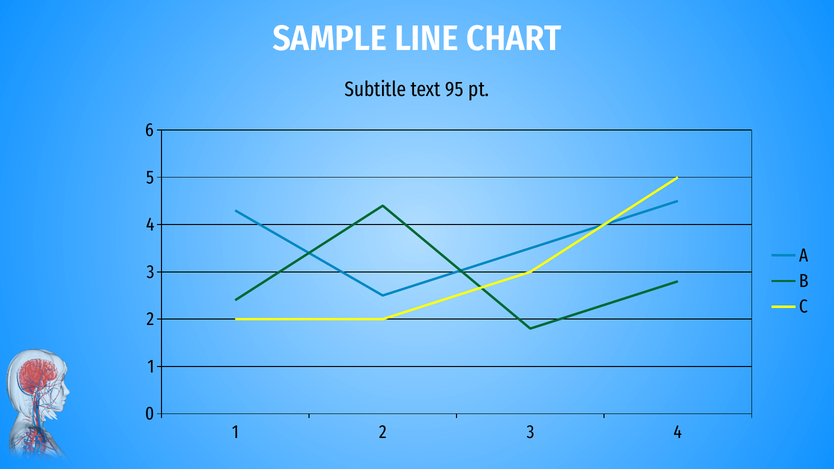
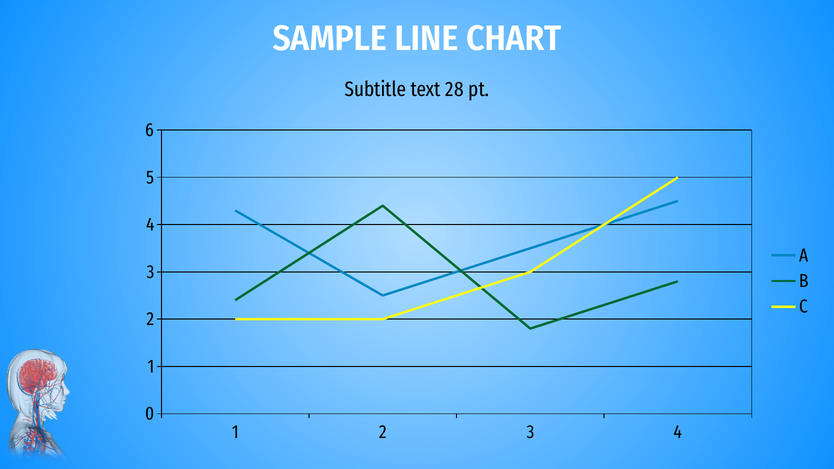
95: 95 -> 28 (455, 89)
